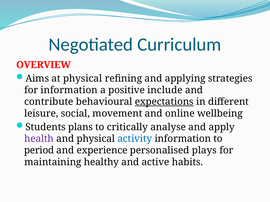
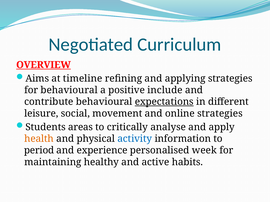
OVERVIEW underline: none -> present (43, 65)
at physical: physical -> timeline (83, 79)
for information: information -> behavioural (69, 90)
online wellbeing: wellbeing -> strategies (220, 114)
plans: plans -> areas (81, 127)
health colour: purple -> orange (39, 139)
plays: plays -> week (204, 151)
